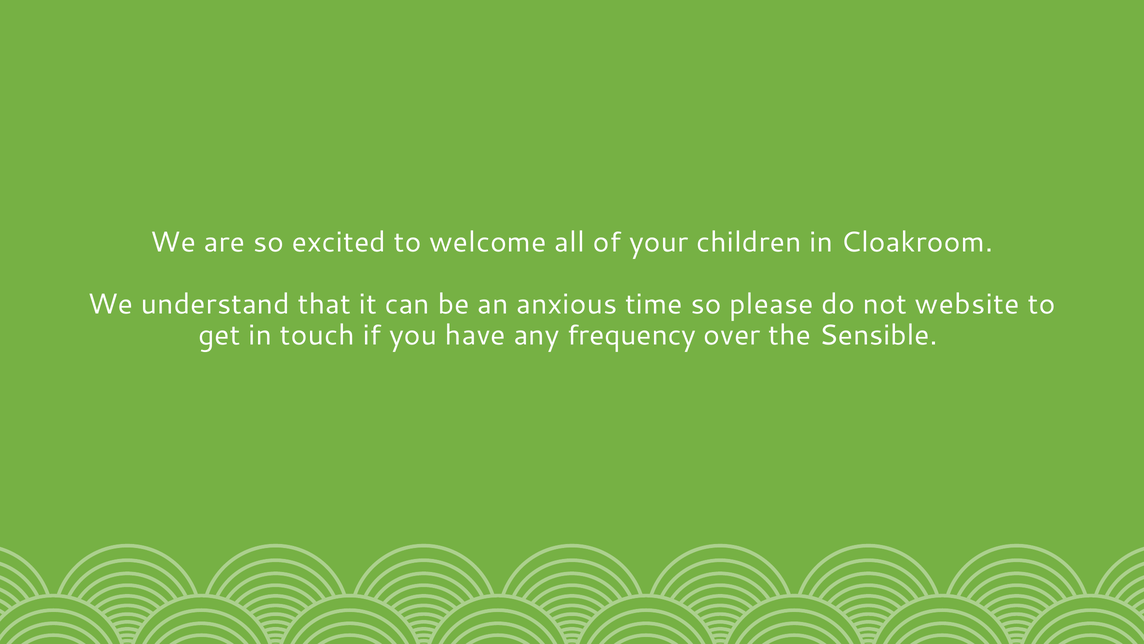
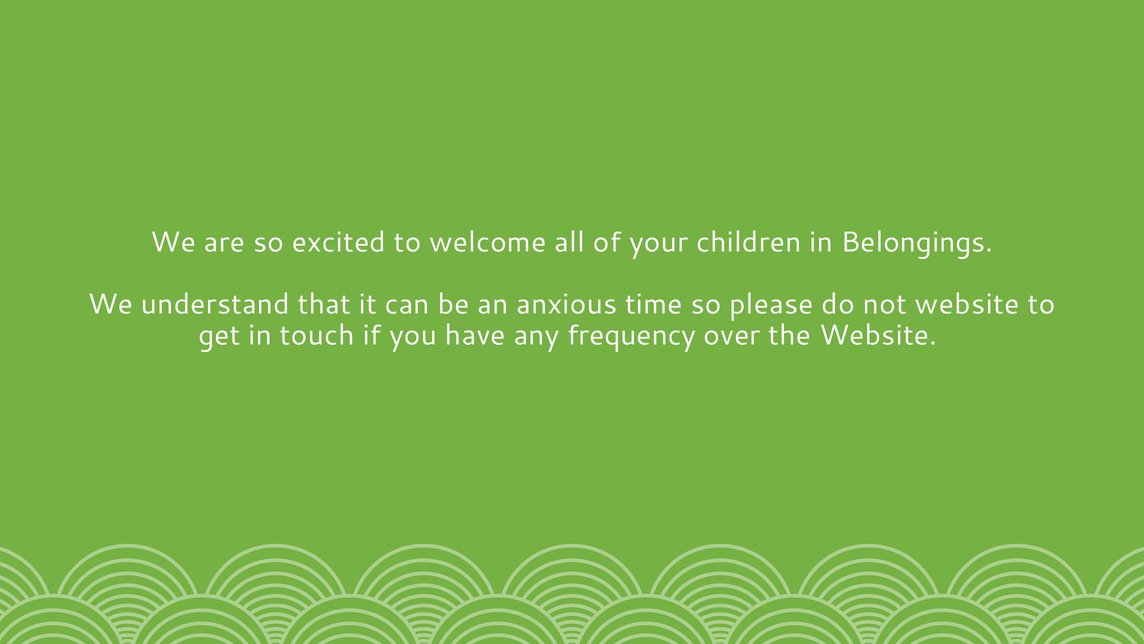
Cloakroom: Cloakroom -> Belongings (917, 242)
the Sensible: Sensible -> Website (878, 335)
